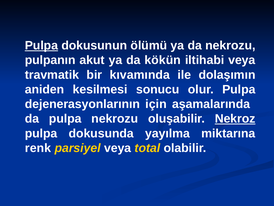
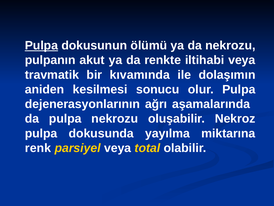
kökün: kökün -> renkte (163, 60)
için: için -> ağrı (156, 104)
Nekroz underline: present -> none (235, 118)
